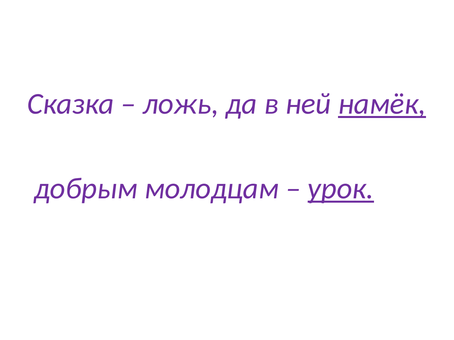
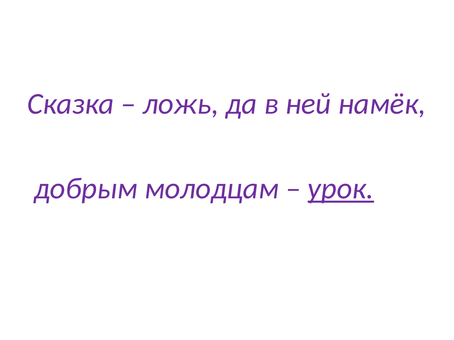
намёк underline: present -> none (382, 104)
